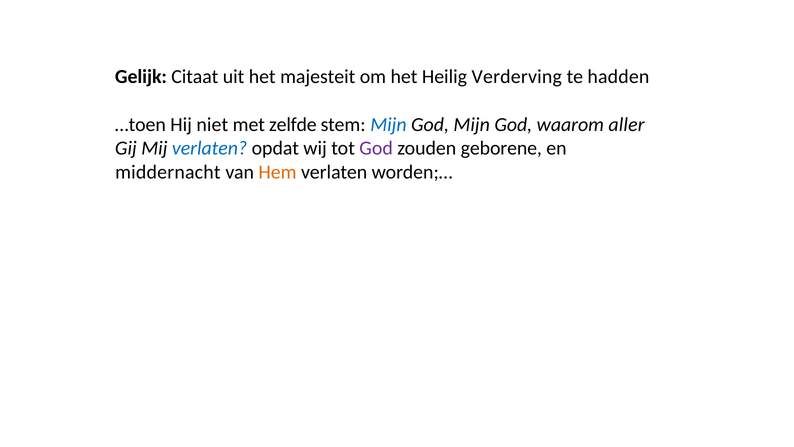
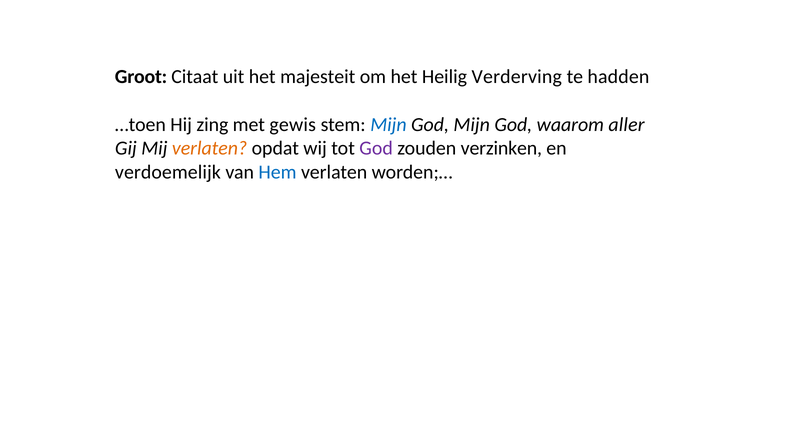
Gelijk: Gelijk -> Groot (141, 77)
niet: niet -> zing (212, 124)
zelfde: zelfde -> gewis (293, 124)
verlaten colour: blue -> orange (210, 148)
geborene: geborene -> verzinken (501, 148)
middernacht: middernacht -> verdoemelijk (168, 172)
Hem colour: orange -> blue (278, 172)
